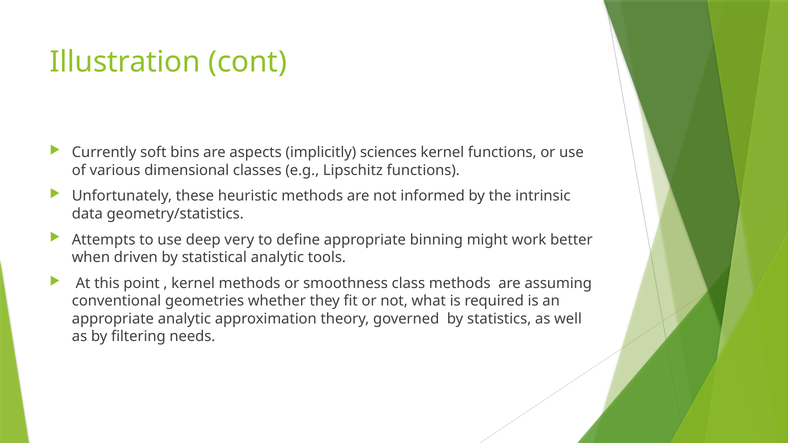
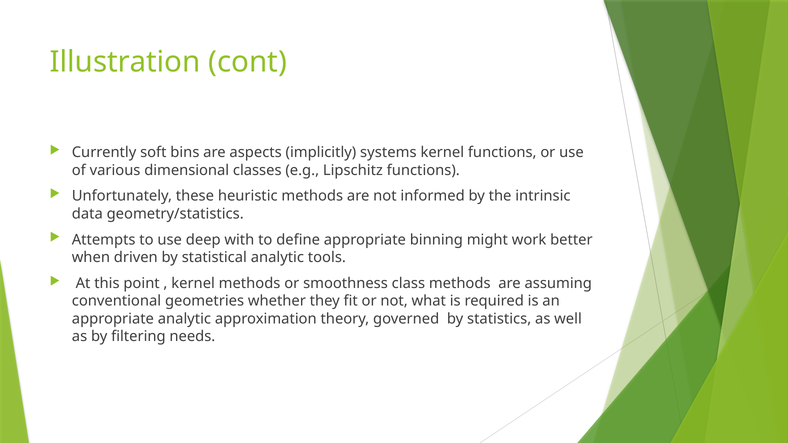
sciences: sciences -> systems (388, 153)
very: very -> with (239, 240)
